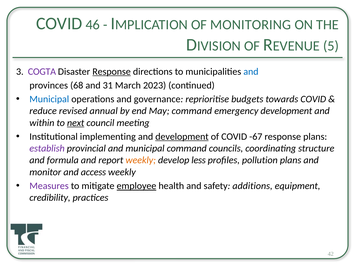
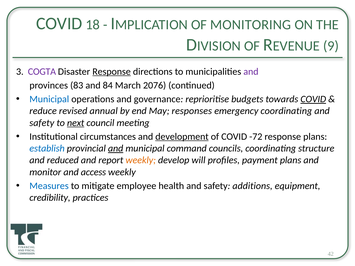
46: 46 -> 18 (93, 25)
5: 5 -> 9 (331, 46)
and colour: blue -> purple (251, 72)
68: 68 -> 83 (77, 85)
31: 31 -> 84 (108, 85)
2023: 2023 -> 2076 (155, 85)
COVID underline: none -> present (313, 99)
May command: command -> responses (192, 111)
emergency development: development -> coordinating (286, 111)
within: within -> safety (42, 123)
implementing: implementing -> circumstances (108, 137)
-67: -67 -> -72 (256, 137)
establish colour: purple -> blue (47, 149)
and underline: none -> present (116, 149)
formula: formula -> reduced (63, 160)
less: less -> will (199, 160)
pollution: pollution -> payment (260, 160)
Measures colour: purple -> blue (49, 186)
employee underline: present -> none (136, 186)
